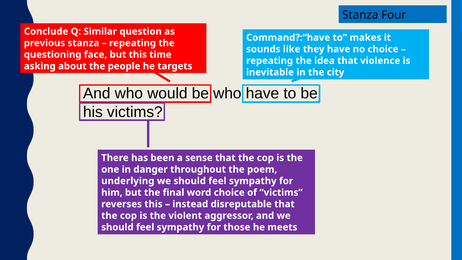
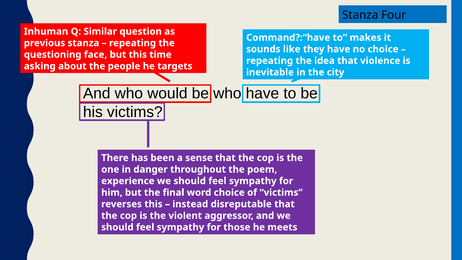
Conclude: Conclude -> Inhuman (46, 31)
underlying: underlying -> experience (128, 181)
